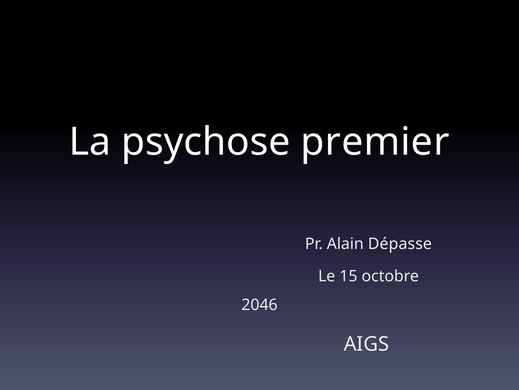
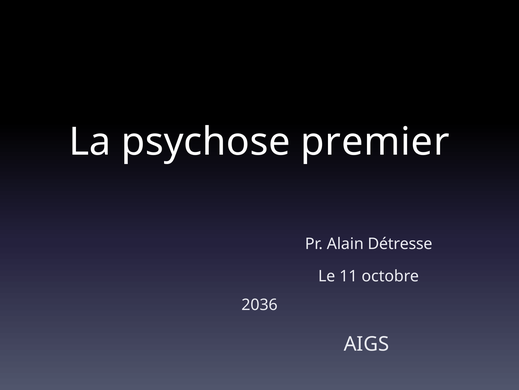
Dépasse: Dépasse -> Détresse (400, 243)
15: 15 -> 11 (348, 276)
2046: 2046 -> 2036 (260, 304)
